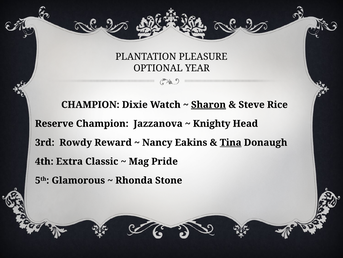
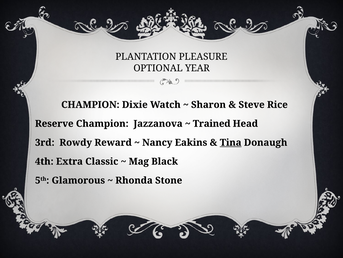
Sharon underline: present -> none (208, 104)
Knighty: Knighty -> Trained (212, 123)
Pride: Pride -> Black (165, 161)
